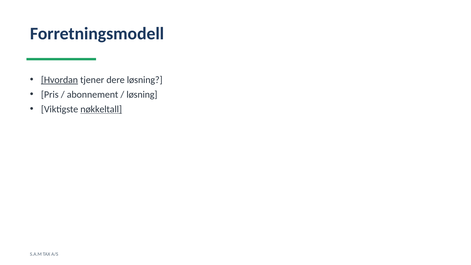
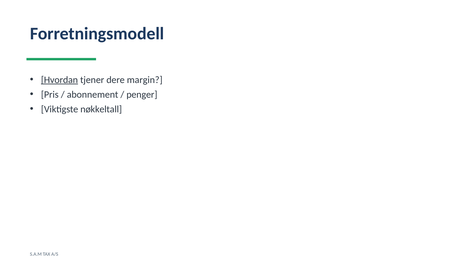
dere løsning: løsning -> margin (145, 80)
løsning: løsning -> penger (142, 95)
nøkkeltall underline: present -> none (101, 109)
